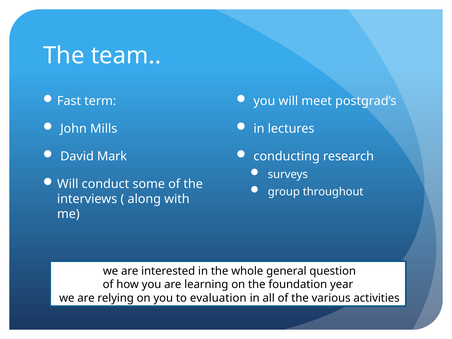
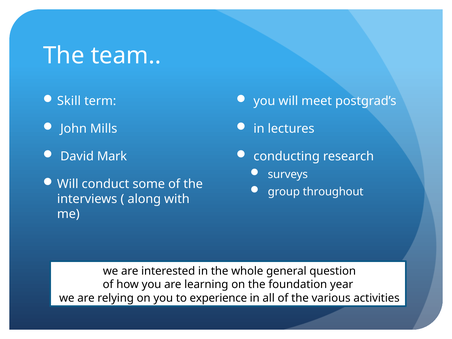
Fast: Fast -> Skill (69, 101)
evaluation: evaluation -> experience (218, 298)
